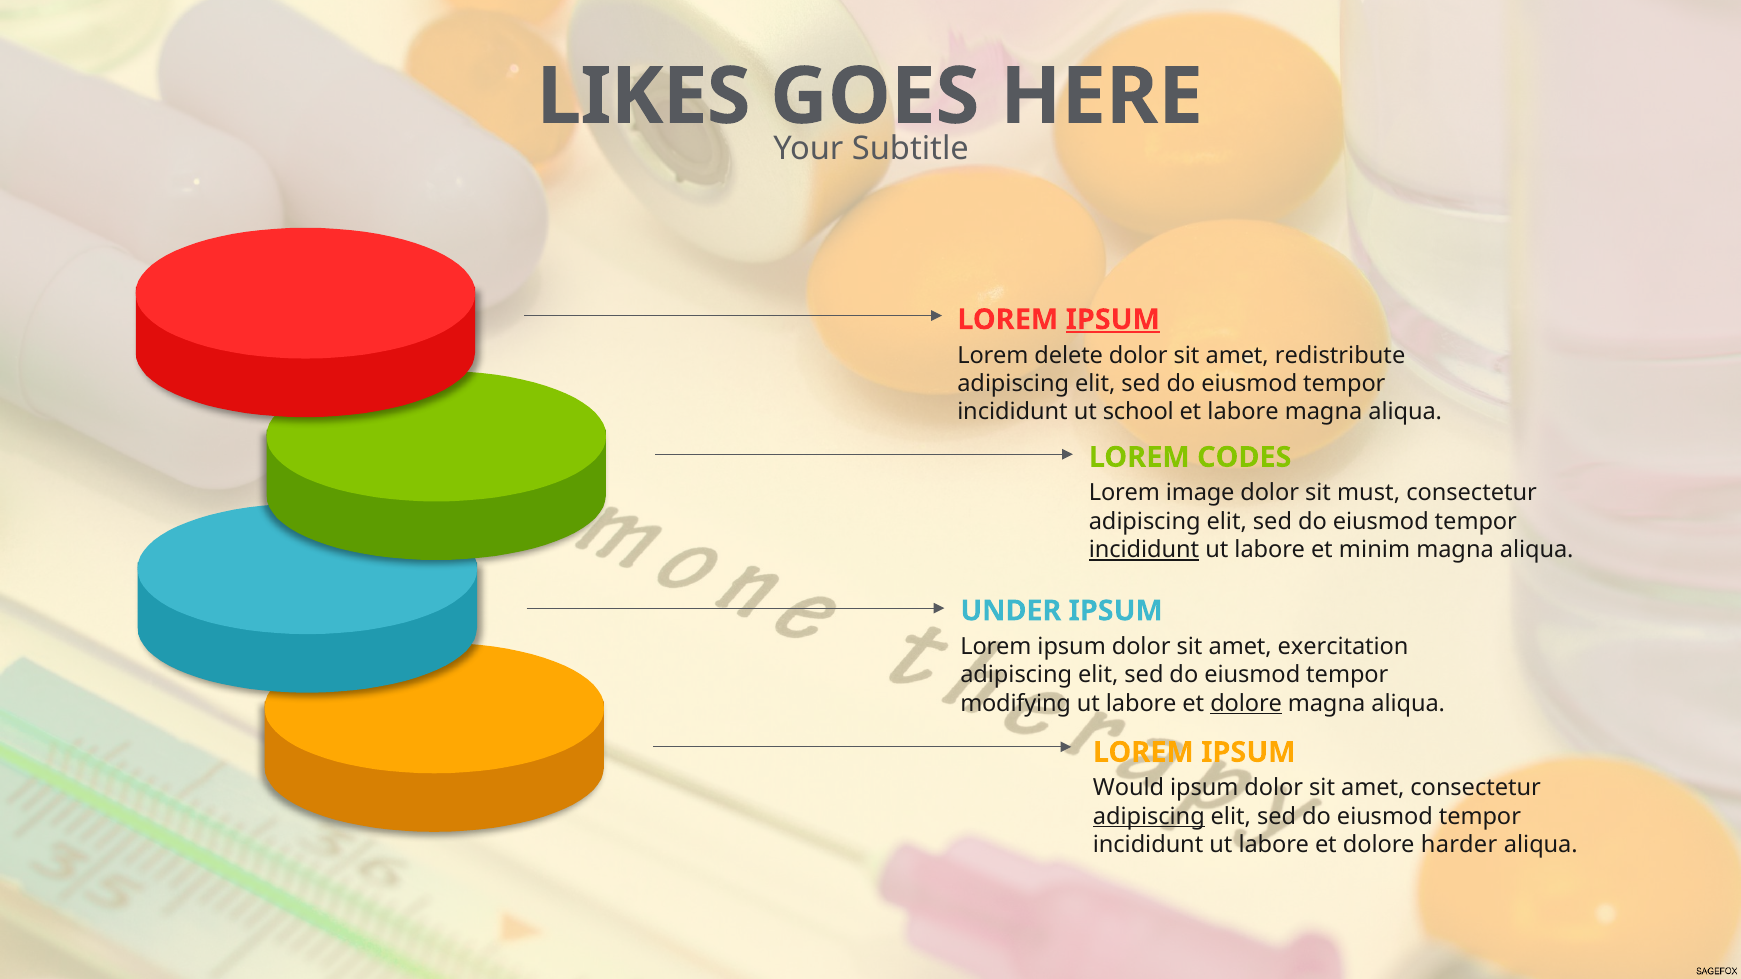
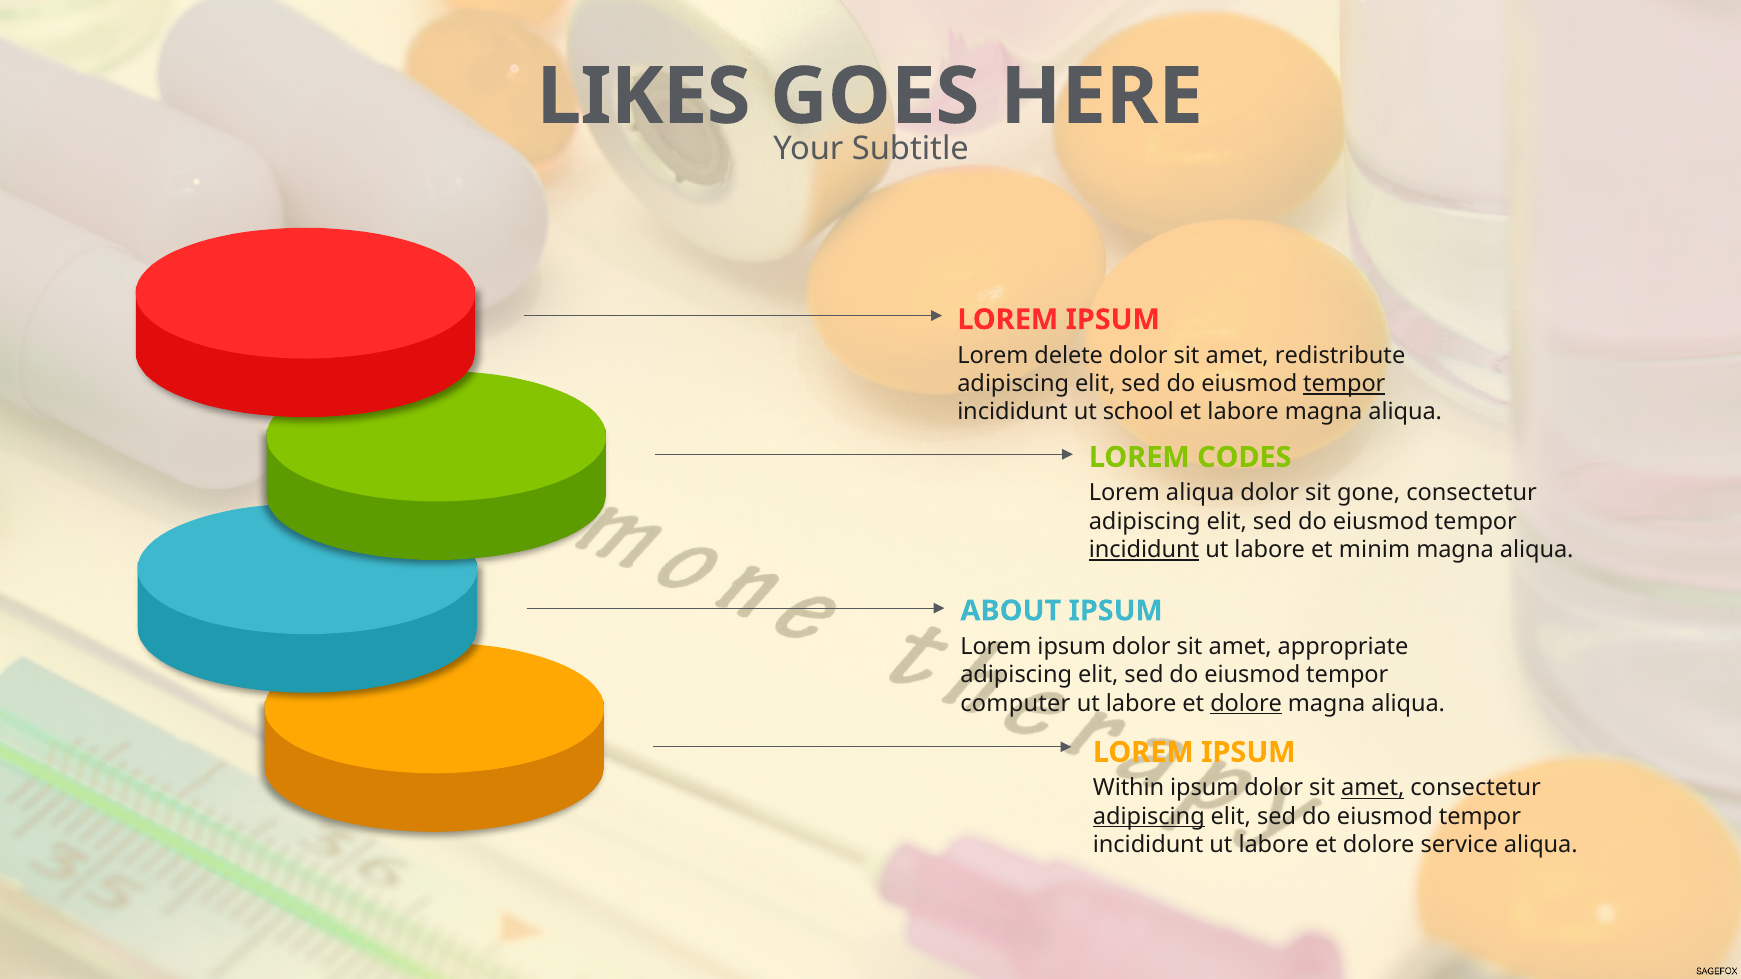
IPSUM underline: present -> none (1113, 320)
tempor underline: none -> present (1344, 384)
Lorem image: image -> aliqua (1200, 493)
must: must -> gone (1369, 493)
UNDER: UNDER -> ABOUT (1011, 611)
exercitation: exercitation -> appropriate (1343, 647)
modifying: modifying -> computer (1015, 704)
Would: Would -> Within (1129, 788)
amet underline: none -> present (1373, 788)
harder: harder -> service (1459, 845)
